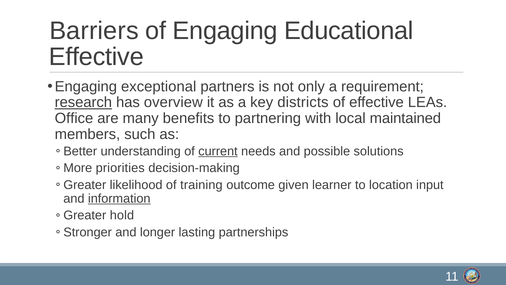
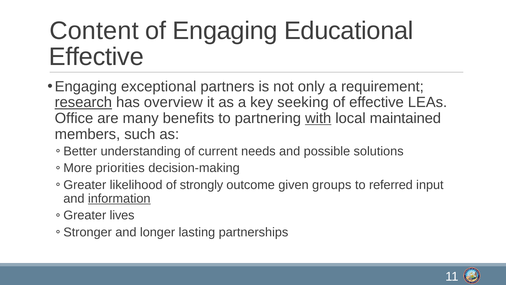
Barriers: Barriers -> Content (94, 31)
districts: districts -> seeking (303, 102)
with underline: none -> present (318, 118)
current underline: present -> none (218, 151)
training: training -> strongly (202, 185)
learner: learner -> groups (332, 185)
location: location -> referred (391, 185)
hold: hold -> lives (122, 215)
